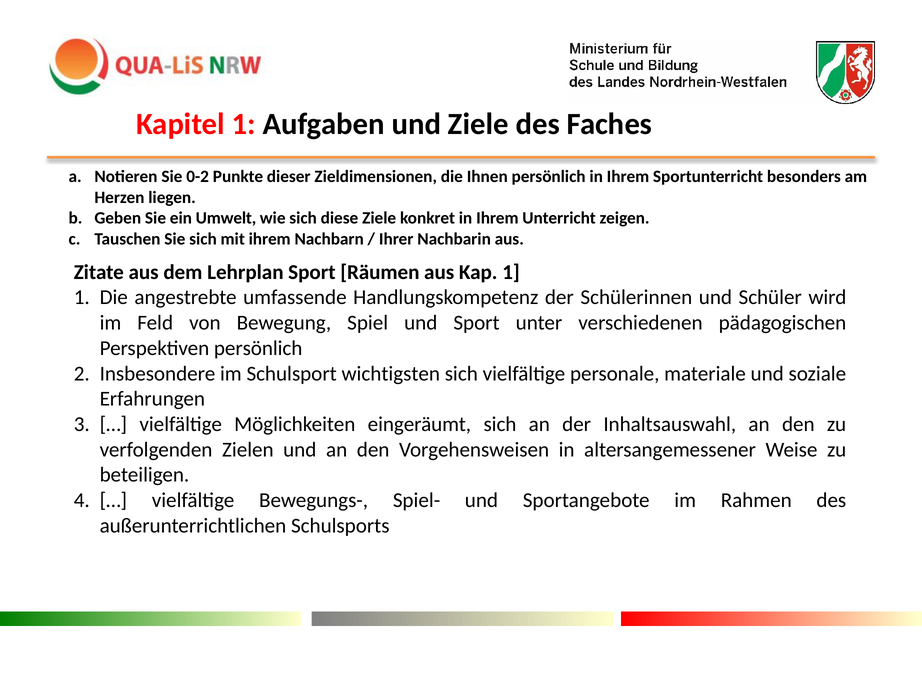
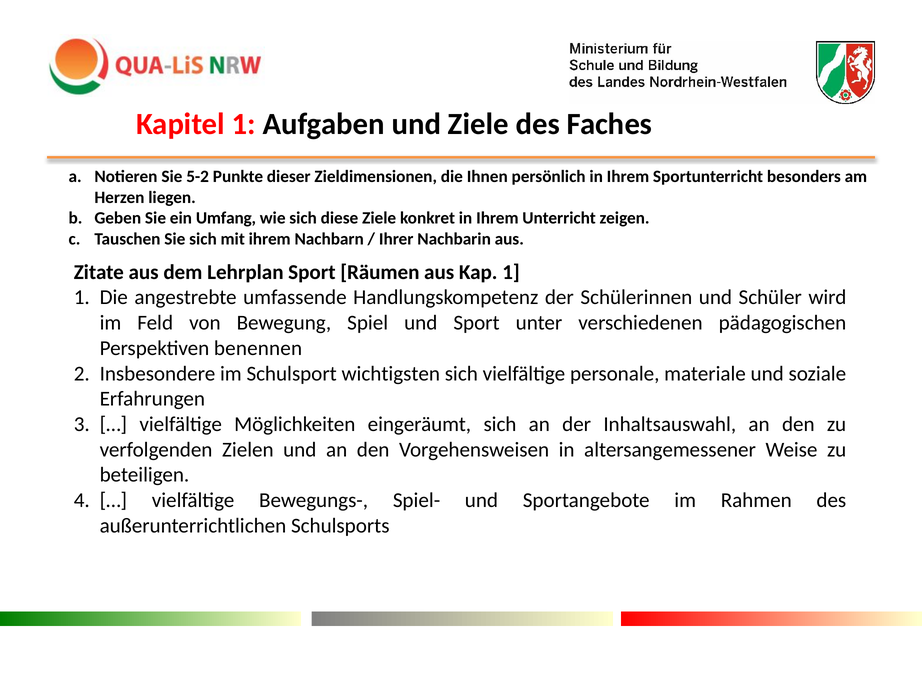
0-2: 0-2 -> 5-2 (198, 177)
Umwelt: Umwelt -> Umfang (226, 218)
Perspektiven persönlich: persönlich -> benennen (258, 348)
